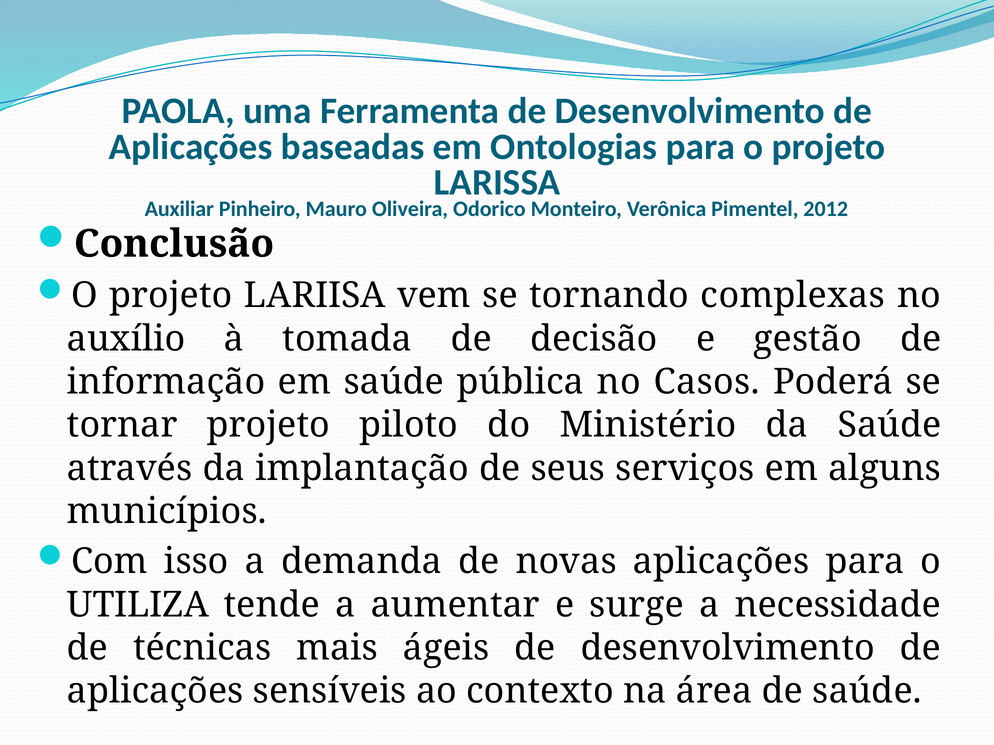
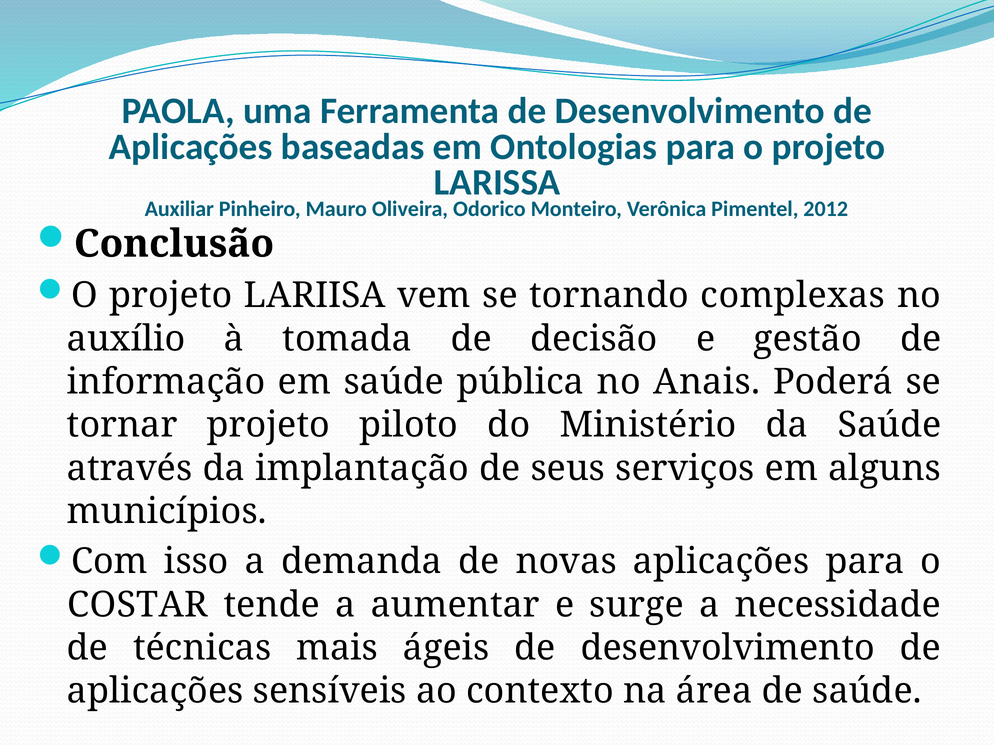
Casos: Casos -> Anais (707, 382)
UTILIZA: UTILIZA -> COSTAR (138, 605)
